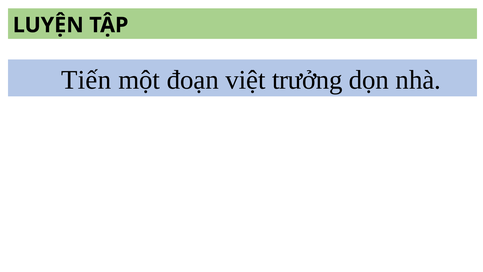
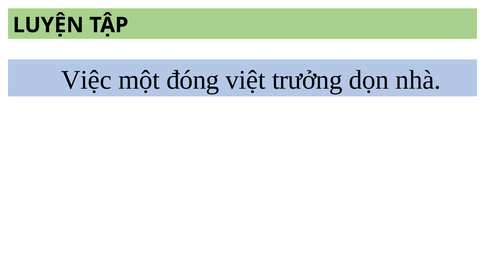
Tiến: Tiến -> Việc (86, 80)
đoạn: đoạn -> đóng (193, 80)
